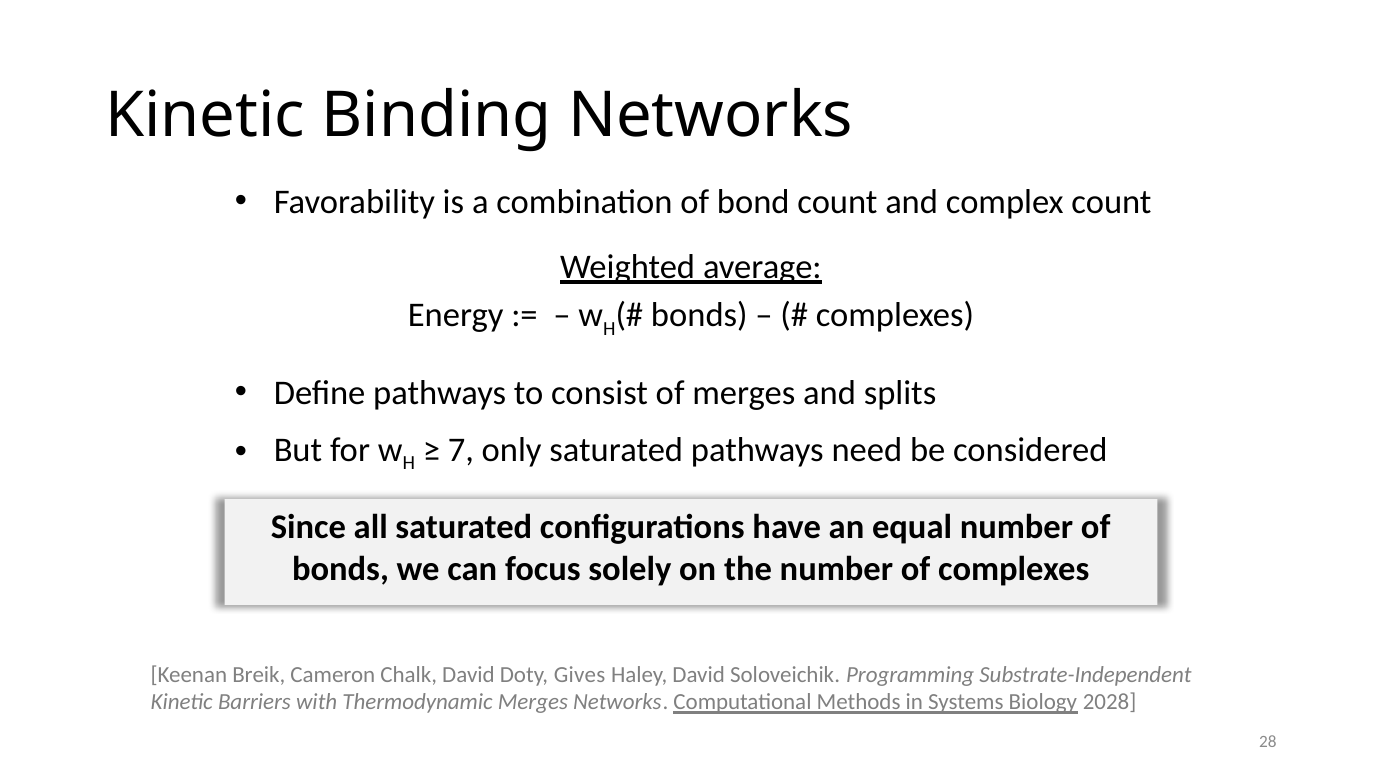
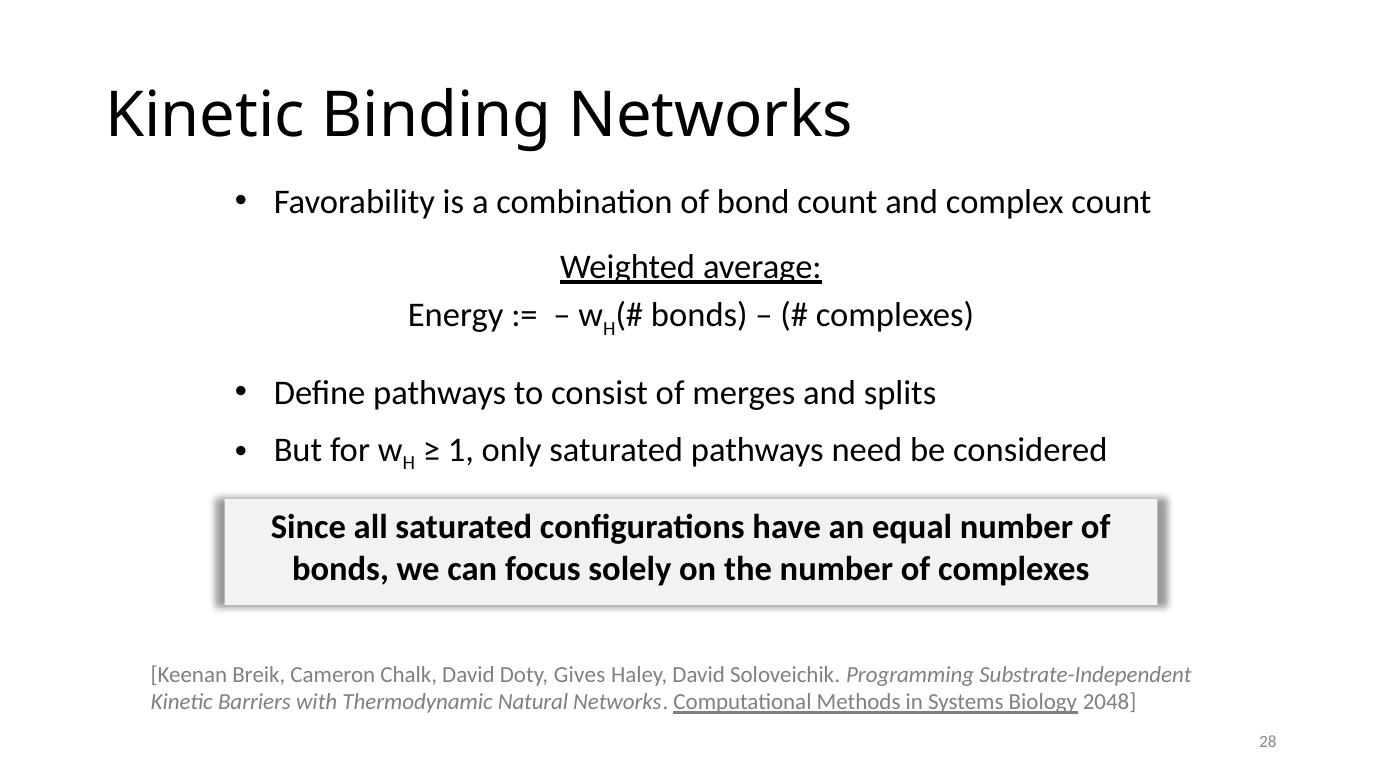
7: 7 -> 1 (461, 450)
Thermodynamic Merges: Merges -> Natural (533, 703)
2028: 2028 -> 2048 (1110, 703)
